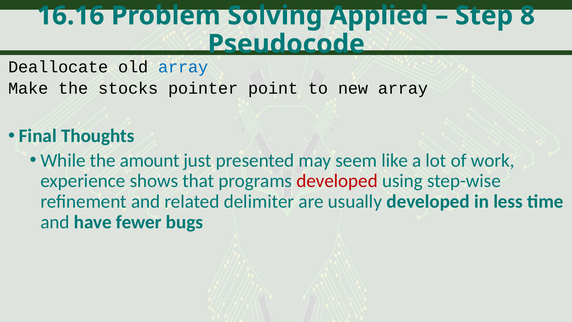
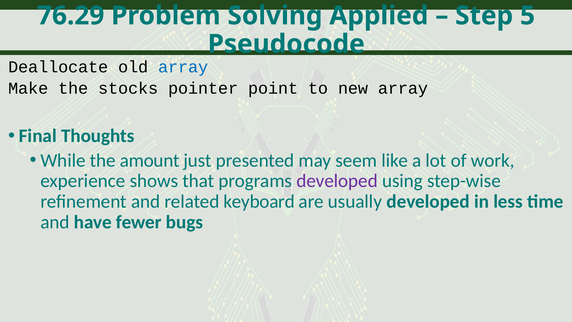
16.16: 16.16 -> 76.29 (71, 16)
8: 8 -> 5 (527, 16)
developed colour: red -> purple (337, 181)
delimiter: delimiter -> keyboard (259, 201)
